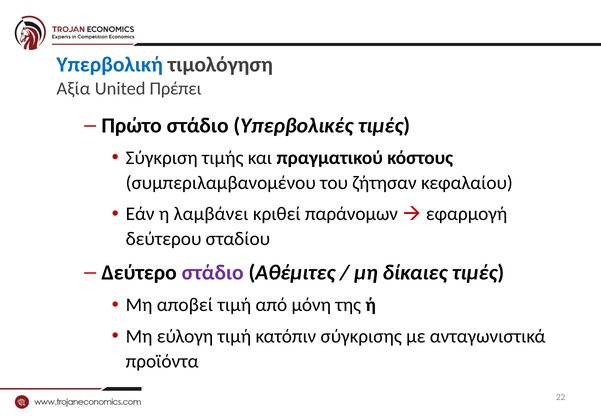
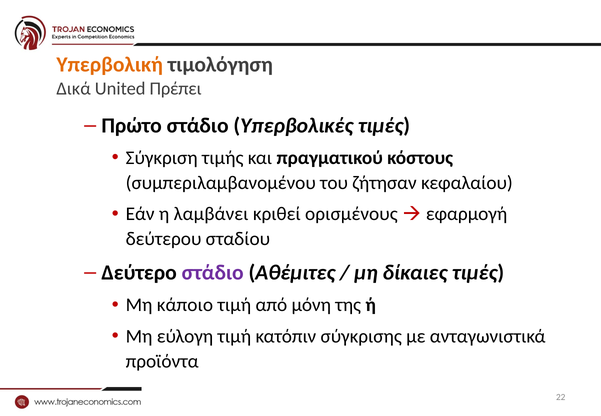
Υπερβολική colour: blue -> orange (110, 65)
Αξία: Αξία -> Δικά (74, 88)
παράνομων: παράνομων -> ορισμένους (351, 214)
αποβεί: αποβεί -> κάποιο (185, 305)
